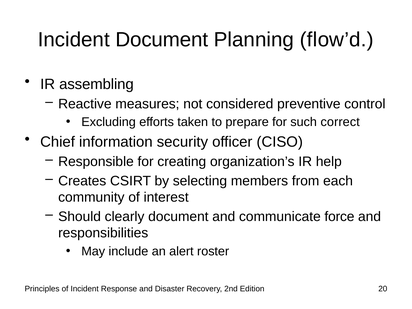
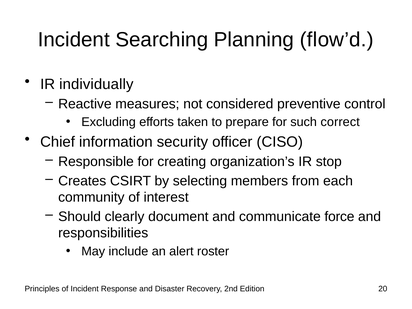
Incident Document: Document -> Searching (162, 40)
assembling: assembling -> individually (96, 84)
help: help -> stop (329, 162)
